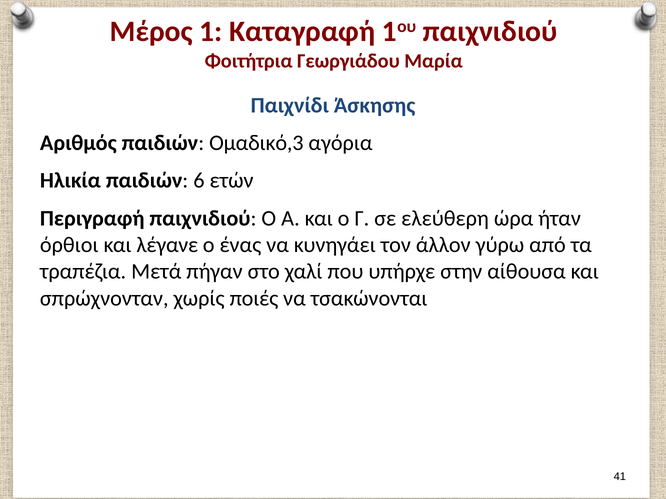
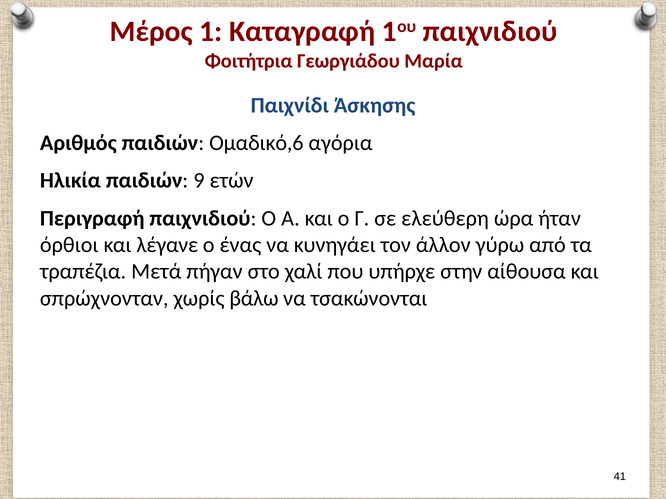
Ομαδικό,3: Ομαδικό,3 -> Ομαδικό,6 (256, 143)
6: 6 -> 9 (199, 181)
ποιές: ποιές -> βάλω (254, 298)
